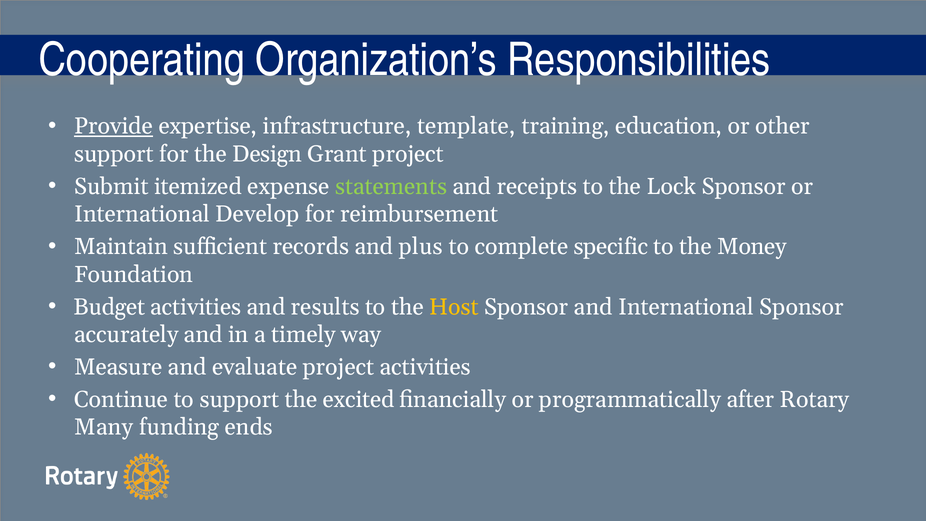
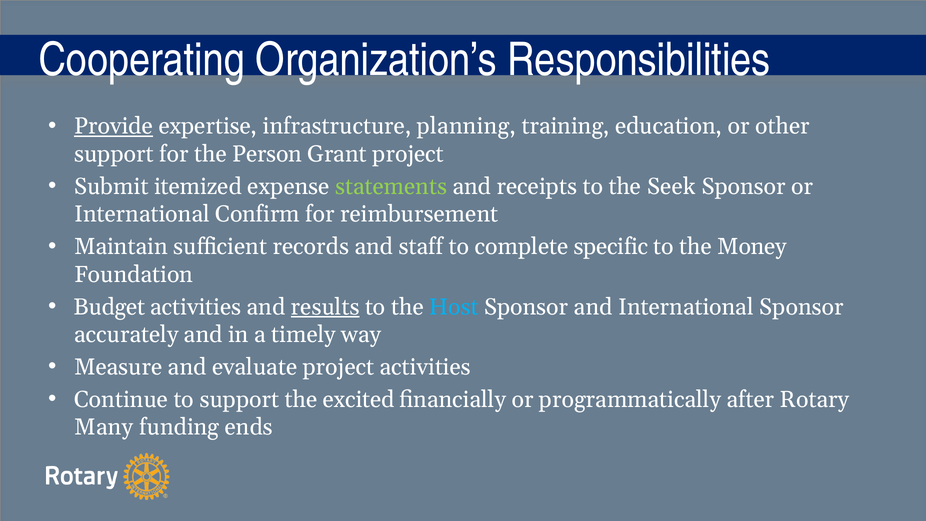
template: template -> planning (466, 126)
Design: Design -> Person (267, 154)
Lock: Lock -> Seek (671, 186)
Develop: Develop -> Confirm (258, 214)
plus: plus -> staff (421, 247)
results underline: none -> present (325, 307)
Host colour: yellow -> light blue (454, 307)
